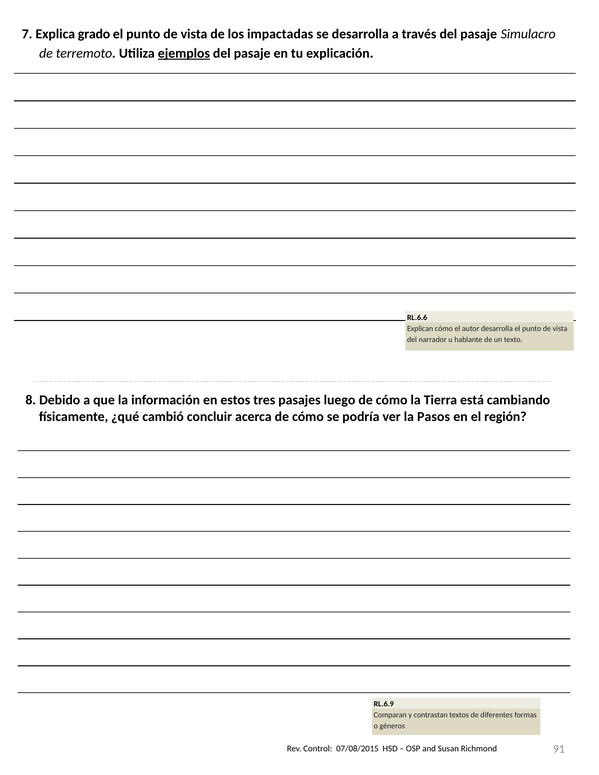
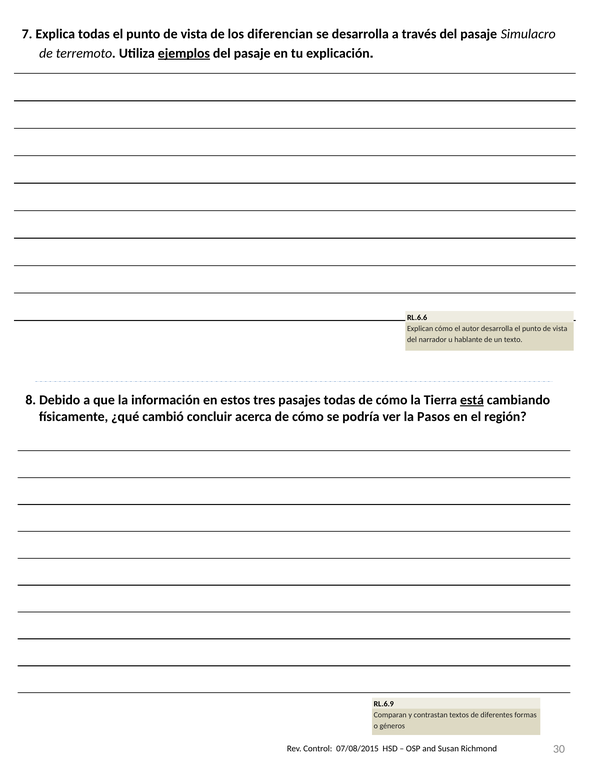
Explica grado: grado -> todas (94, 34)
impactadas: impactadas -> diferencian (280, 34)
pasajes luego: luego -> todas (340, 400)
está underline: none -> present (472, 400)
91: 91 -> 30 (559, 749)
